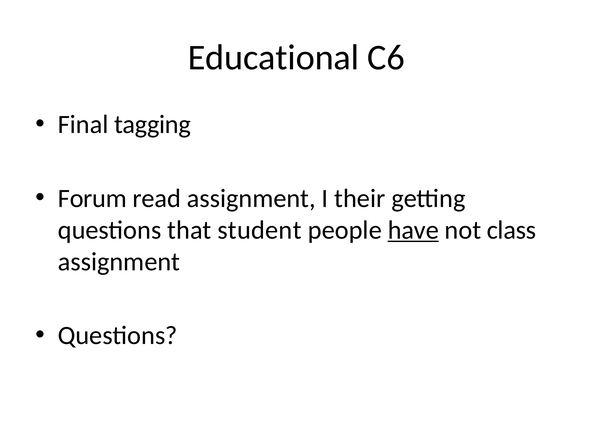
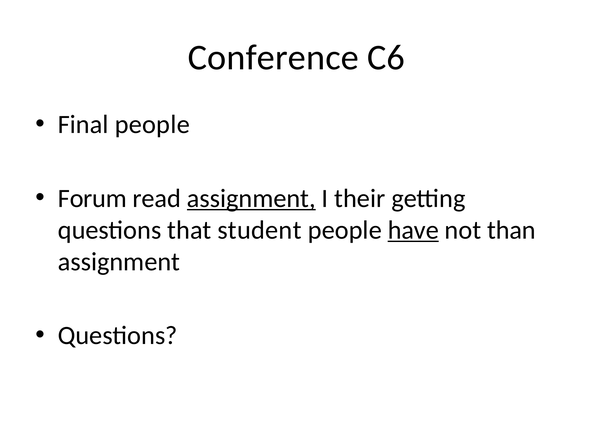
Educational: Educational -> Conference (273, 57)
Final tagging: tagging -> people (152, 124)
assignment underline: none -> present (251, 198)
class: class -> than (511, 230)
